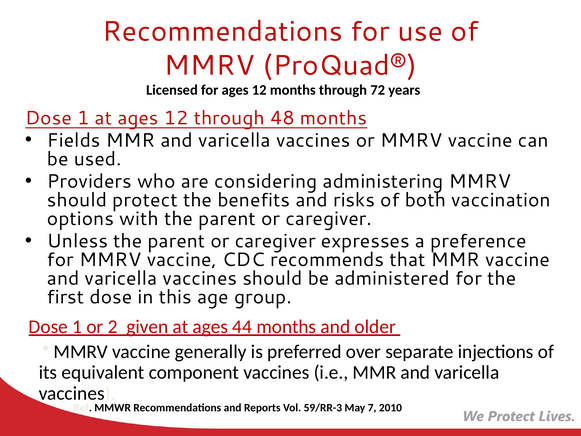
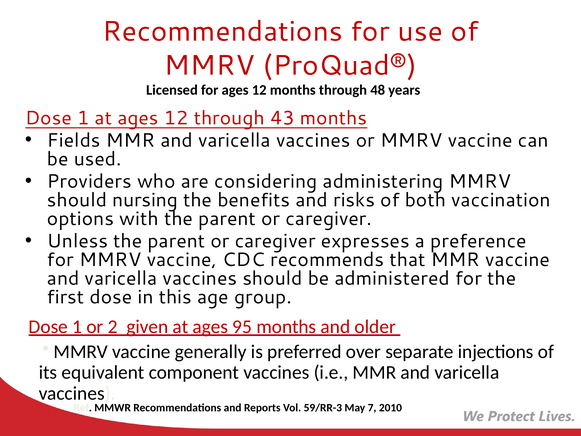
72: 72 -> 48 (378, 90)
48: 48 -> 43 (282, 118)
protect: protect -> nursing (145, 200)
44: 44 -> 95 (242, 327)
